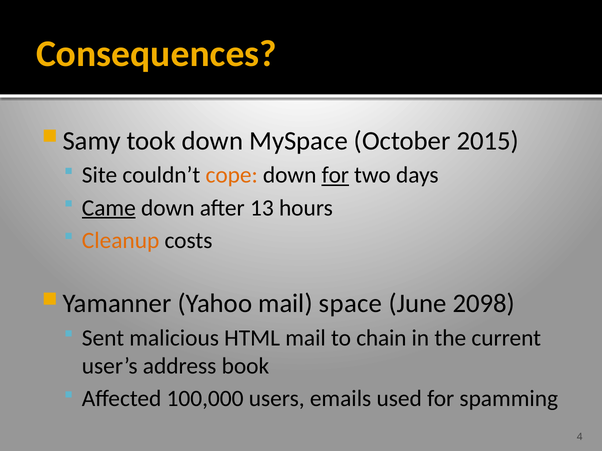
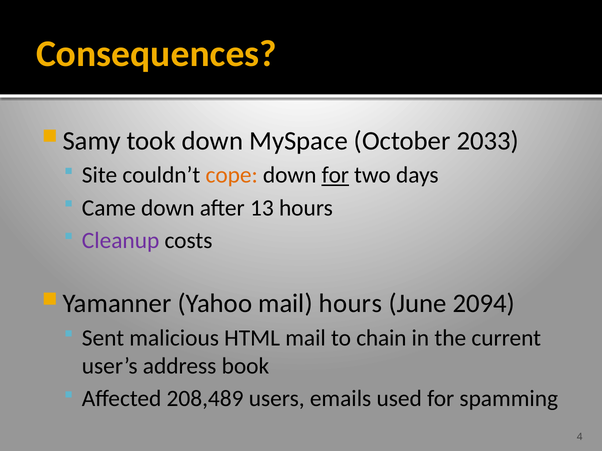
2015: 2015 -> 2033 (488, 141)
Came underline: present -> none (109, 208)
Cleanup colour: orange -> purple (121, 241)
mail space: space -> hours (350, 304)
2098: 2098 -> 2094 (484, 304)
100,000: 100,000 -> 208,489 (205, 399)
